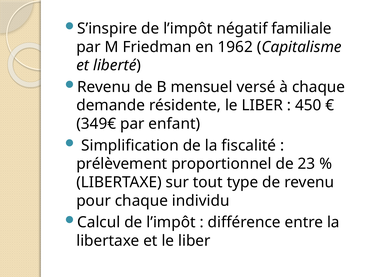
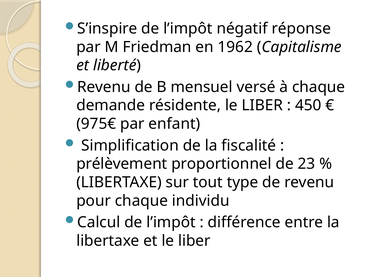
familiale: familiale -> réponse (301, 28)
349€: 349€ -> 975€ (96, 124)
